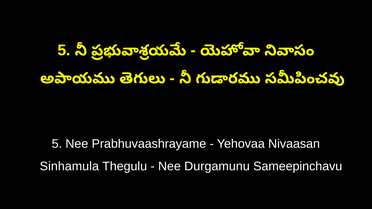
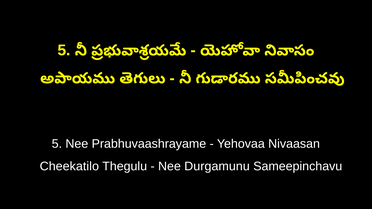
Sinhamula: Sinhamula -> Cheekatilo (69, 166)
